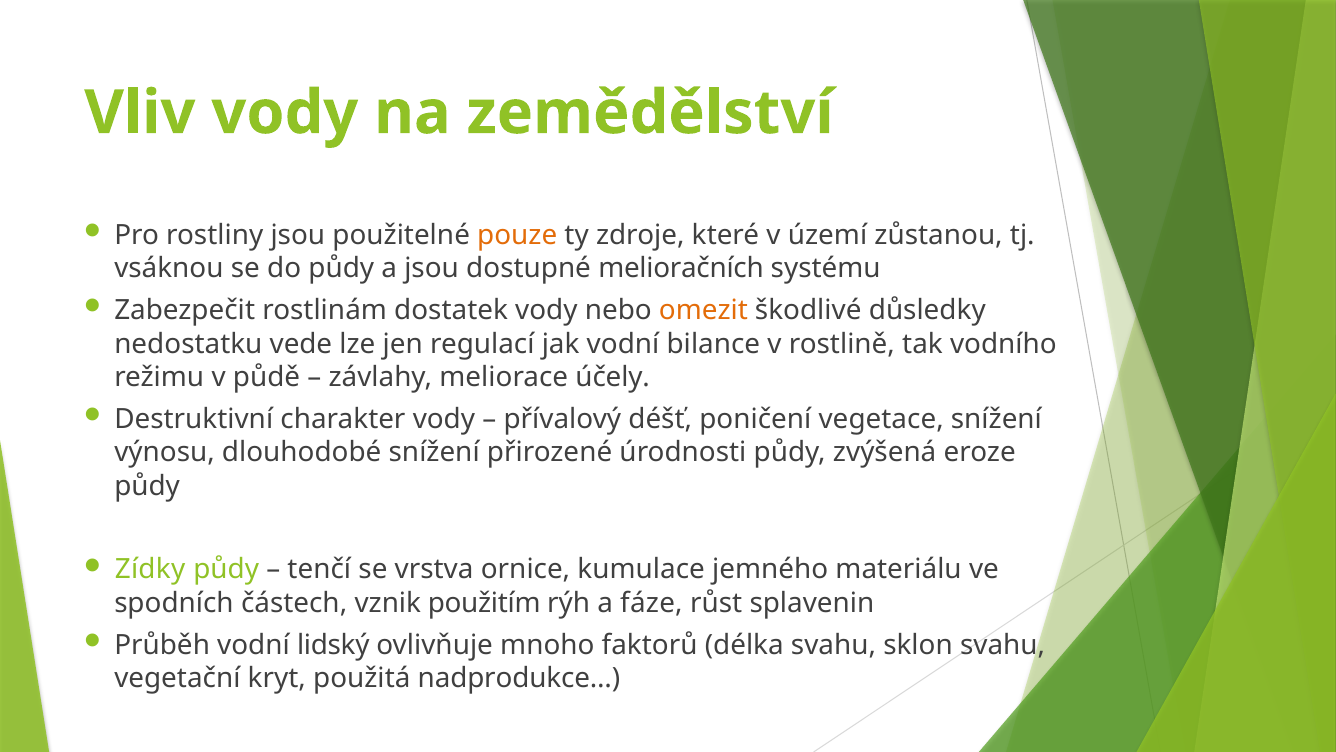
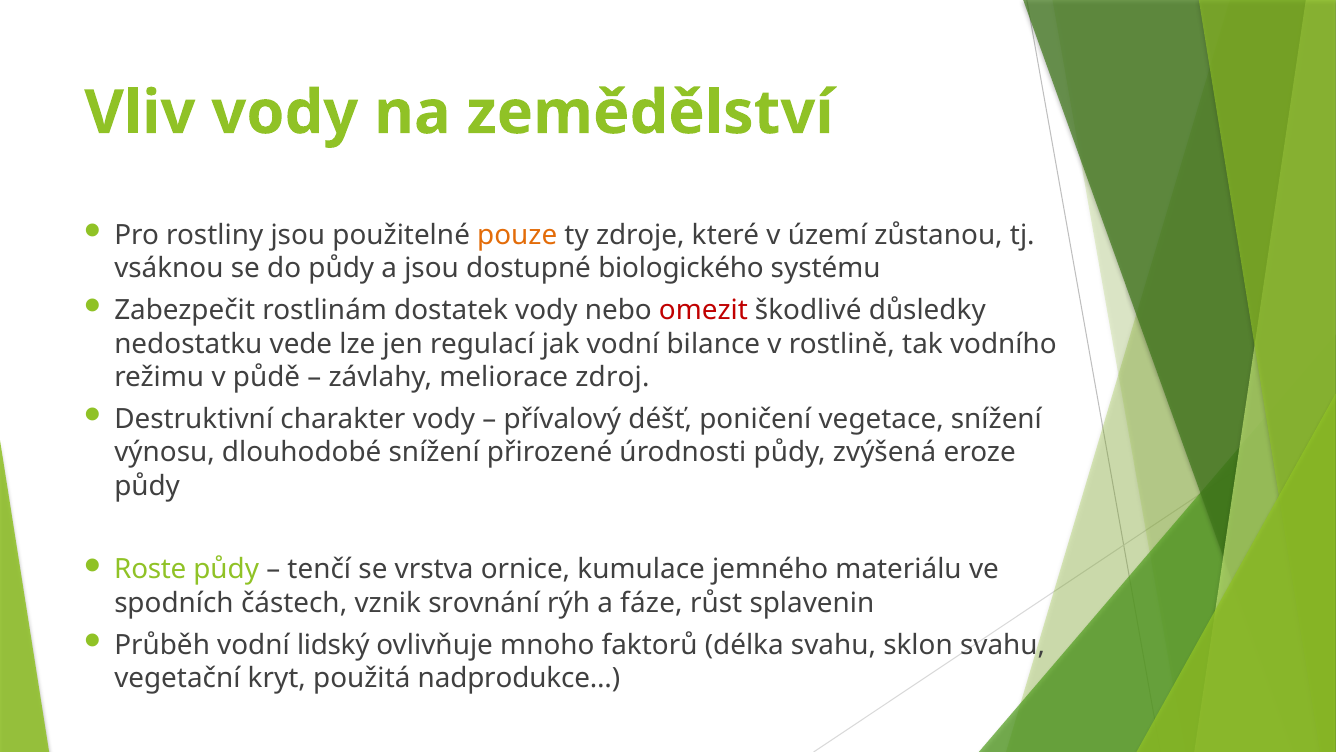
melioračních: melioračních -> biologického (681, 269)
omezit colour: orange -> red (703, 310)
účely: účely -> zdroj (612, 377)
Zídky: Zídky -> Roste (150, 569)
použitím: použitím -> srovnání (484, 603)
